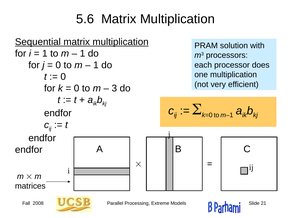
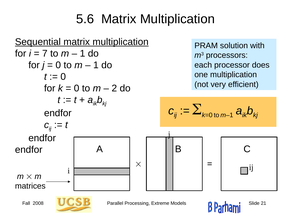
1: 1 -> 7 (45, 54)
3: 3 -> 2 (114, 88)
